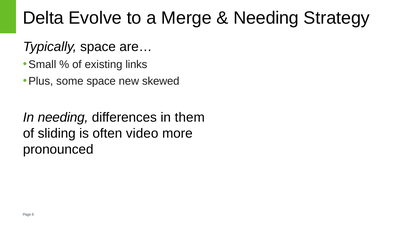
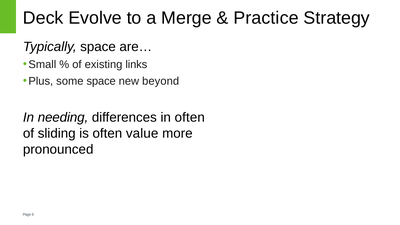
Delta: Delta -> Deck (43, 18)
Needing: Needing -> Practice (266, 18)
skewed: skewed -> beyond (161, 81)
in them: them -> often (190, 118)
video: video -> value (142, 134)
